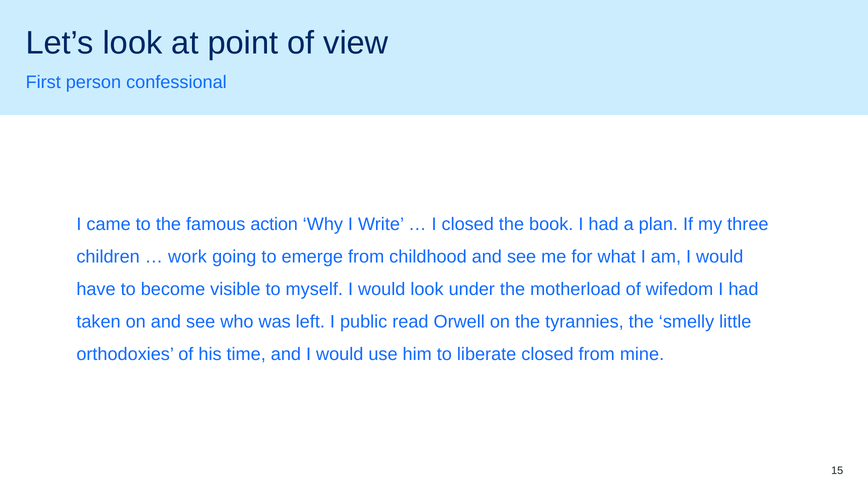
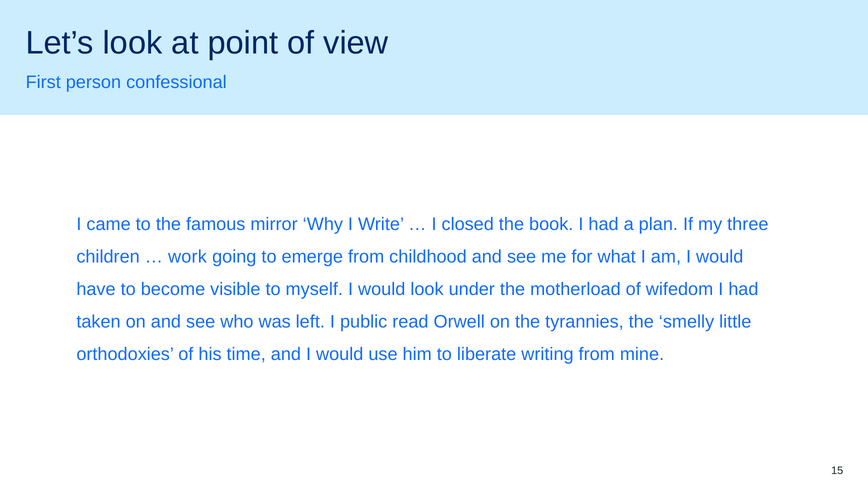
action: action -> mirror (274, 224)
liberate closed: closed -> writing (548, 354)
